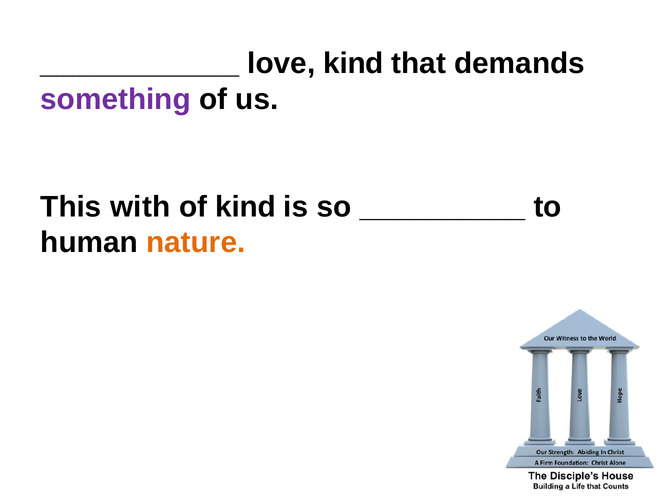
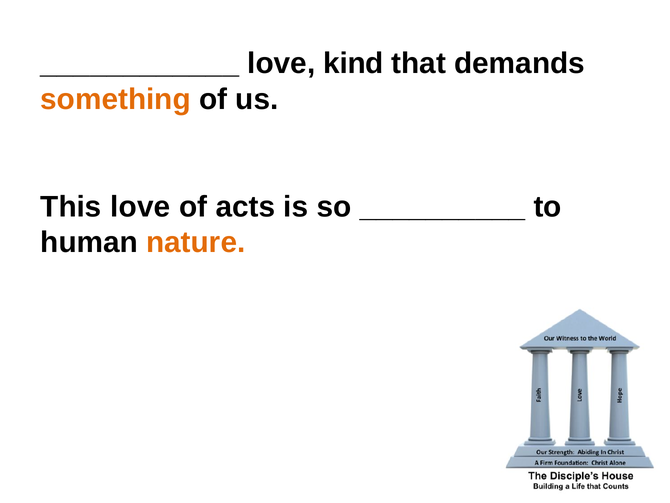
something colour: purple -> orange (116, 99)
This with: with -> love (140, 207)
of kind: kind -> acts (245, 207)
